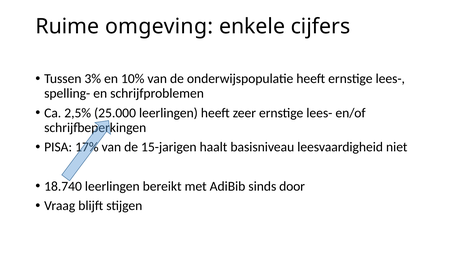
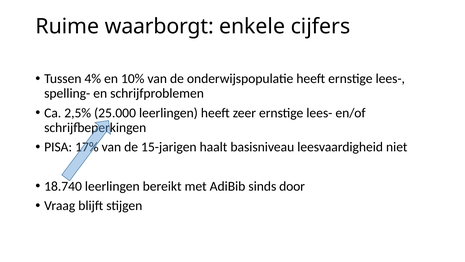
omgeving: omgeving -> waarborgt (159, 26)
3%: 3% -> 4% (93, 79)
